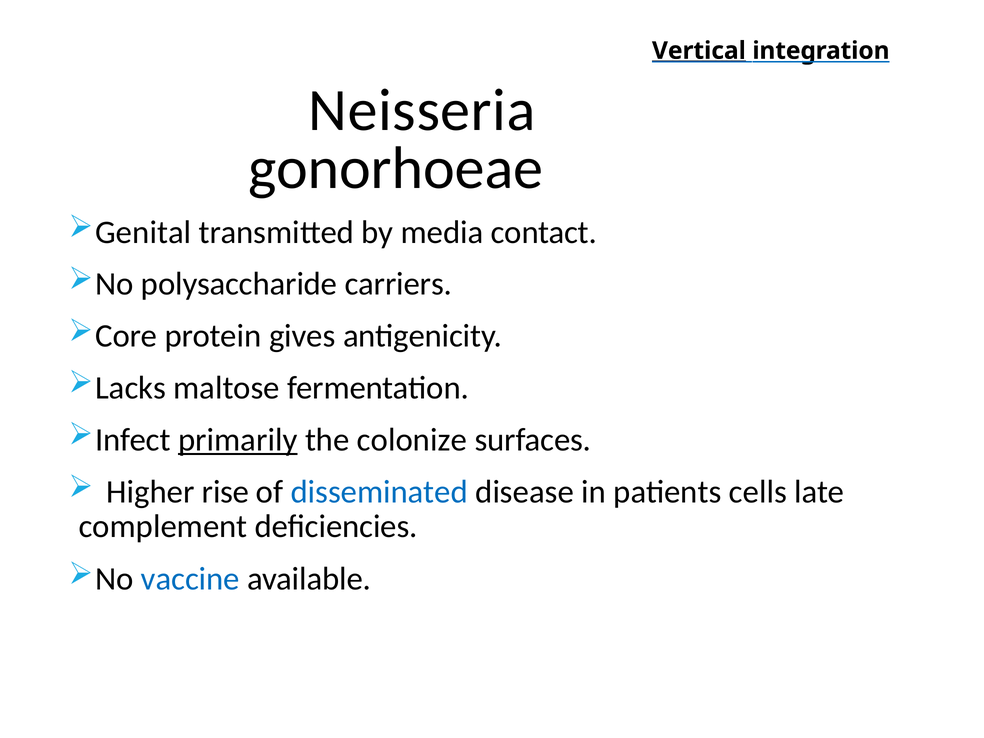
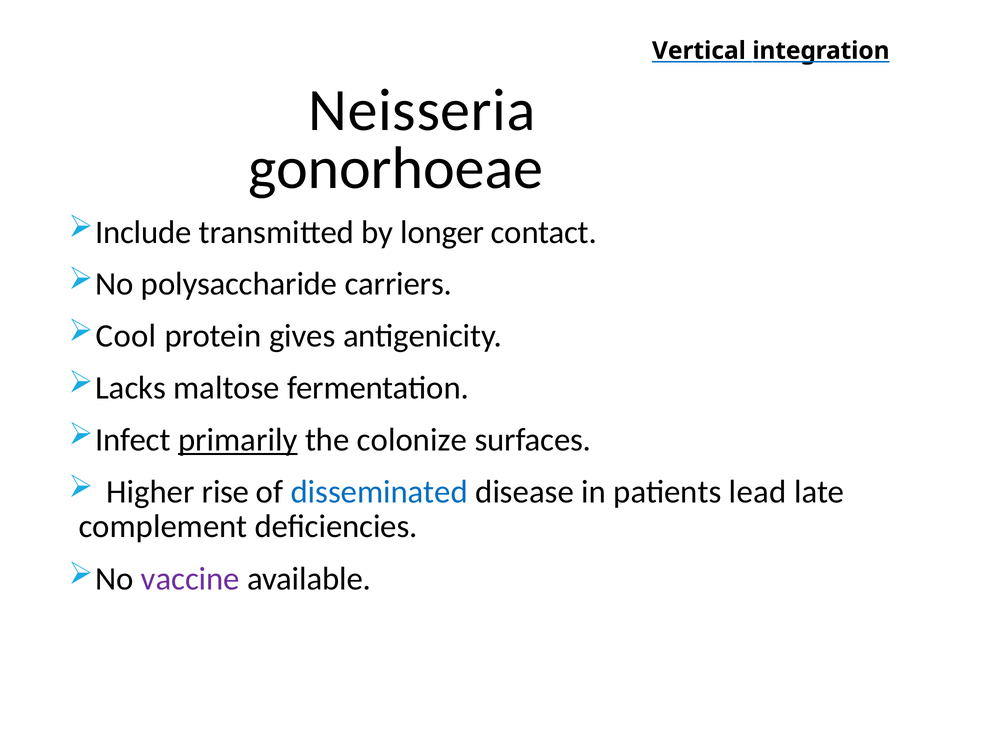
Vertical underline: present -> none (699, 51)
Genital: Genital -> Include (143, 232)
media: media -> longer (442, 232)
Core: Core -> Cool (126, 336)
cells: cells -> lead (758, 492)
vaccine colour: blue -> purple (190, 579)
